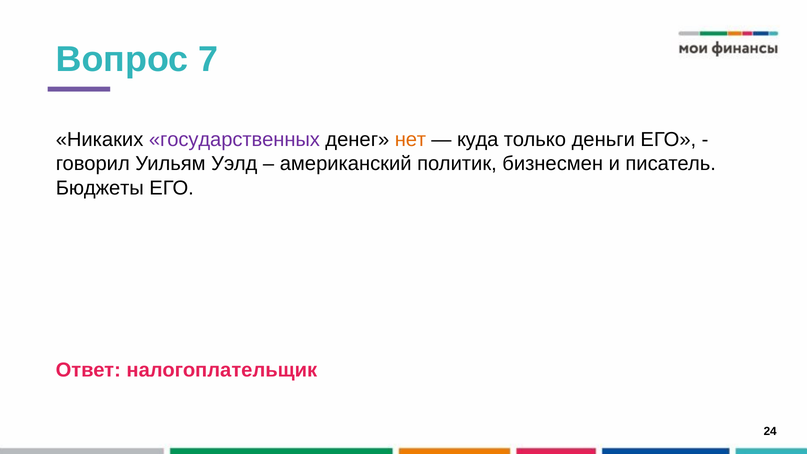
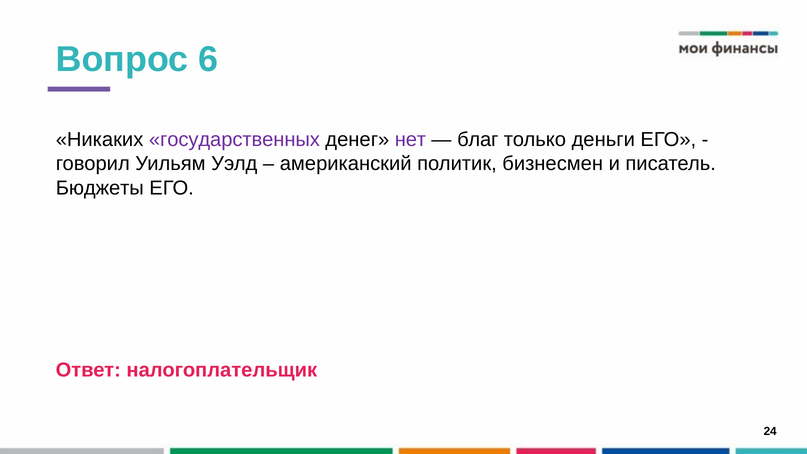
7: 7 -> 6 (208, 60)
нет colour: orange -> purple (410, 139)
куда: куда -> благ (478, 139)
